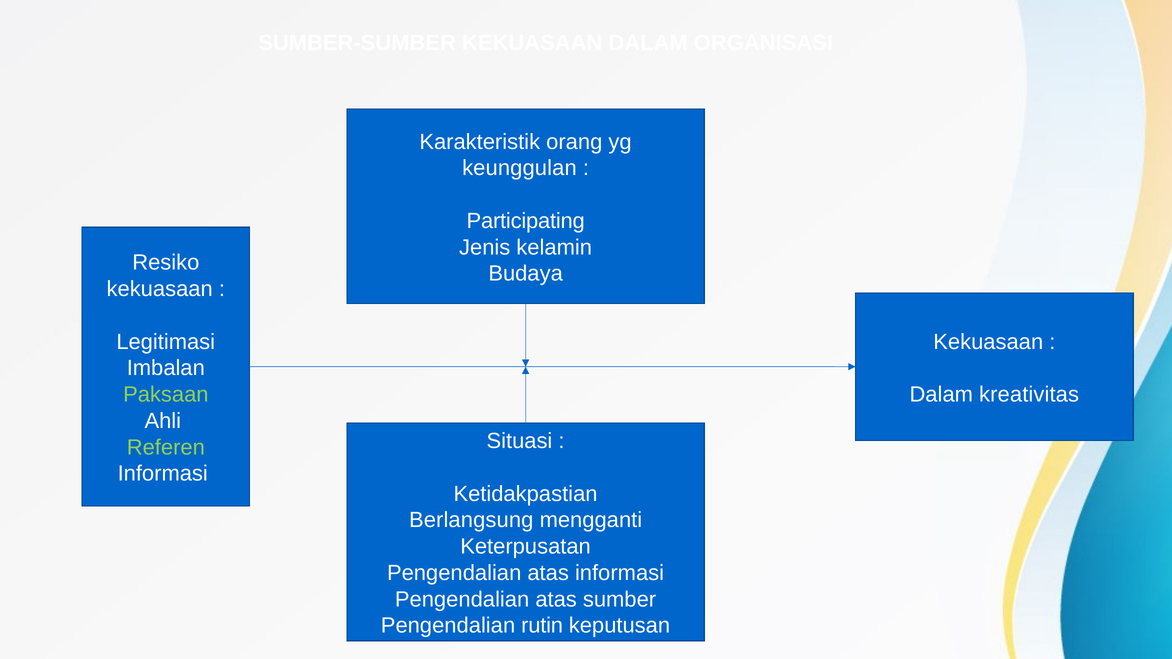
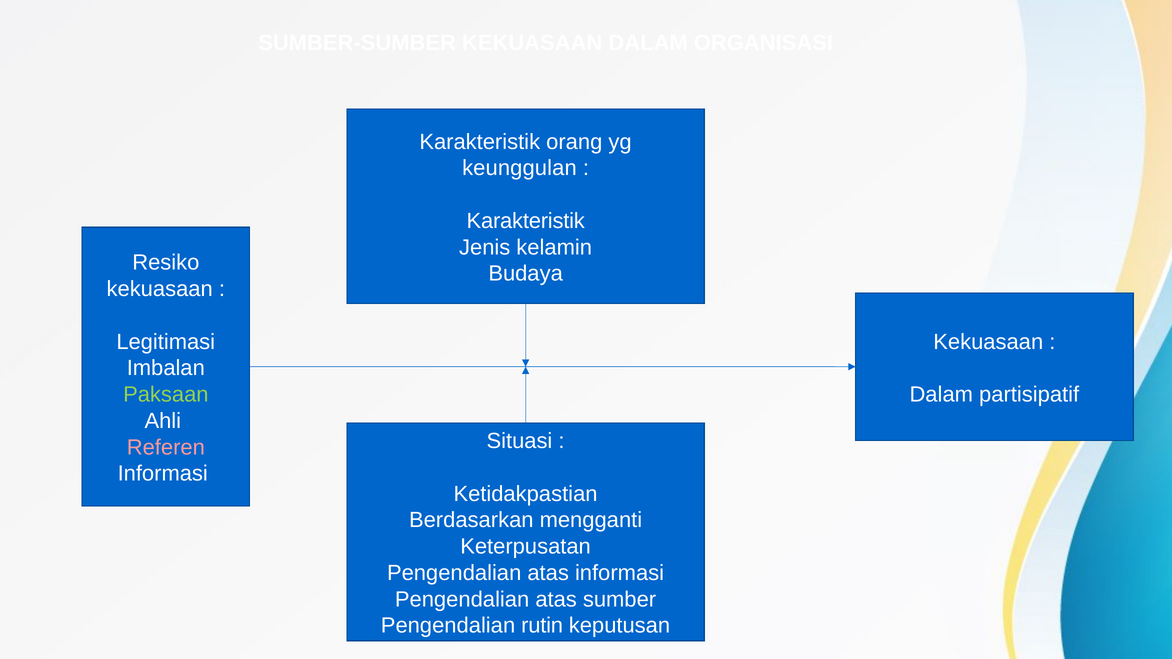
Participating: Participating -> Karakteristik (526, 221)
kreativitas: kreativitas -> partisipatif (1029, 395)
Referen colour: light green -> pink (166, 447)
Berlangsung: Berlangsung -> Berdasarkan (471, 520)
